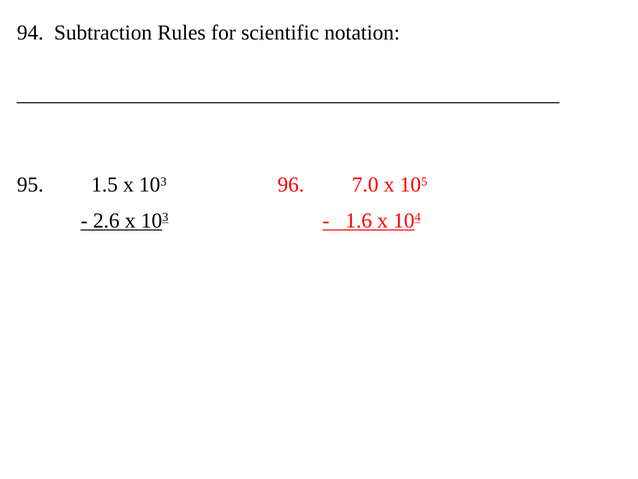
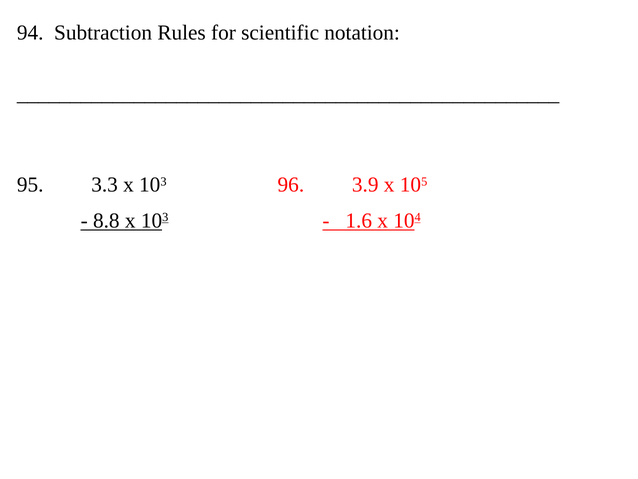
1.5: 1.5 -> 3.3 (105, 185)
7.0: 7.0 -> 3.9 (365, 185)
2.6: 2.6 -> 8.8 (106, 220)
